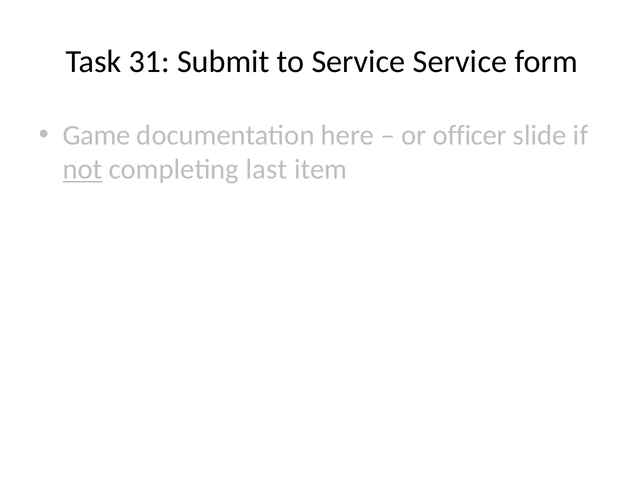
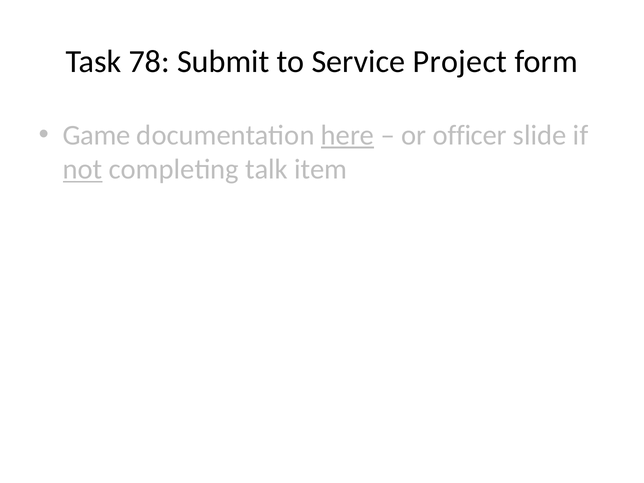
31: 31 -> 78 (149, 62)
Service Service: Service -> Project (460, 62)
here underline: none -> present (348, 135)
last: last -> talk (267, 170)
